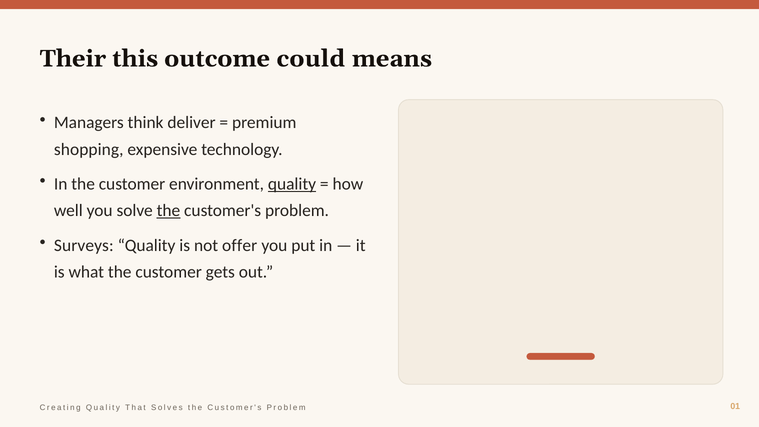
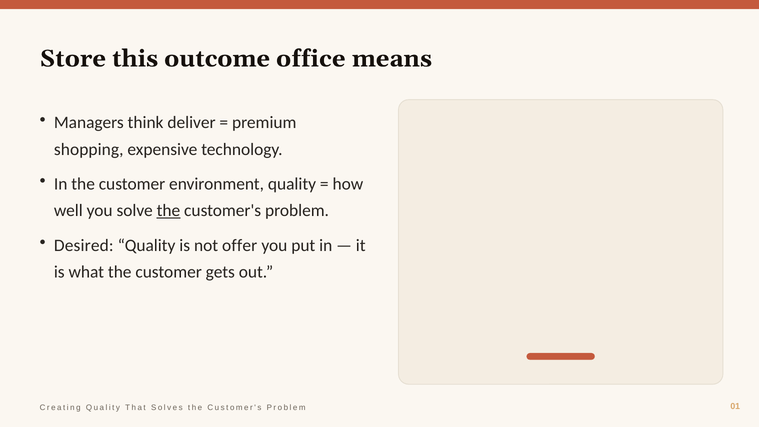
Their: Their -> Store (73, 59)
could: could -> office (311, 59)
quality underline: present -> none (292, 184)
Surveys: Surveys -> Desired (84, 245)
